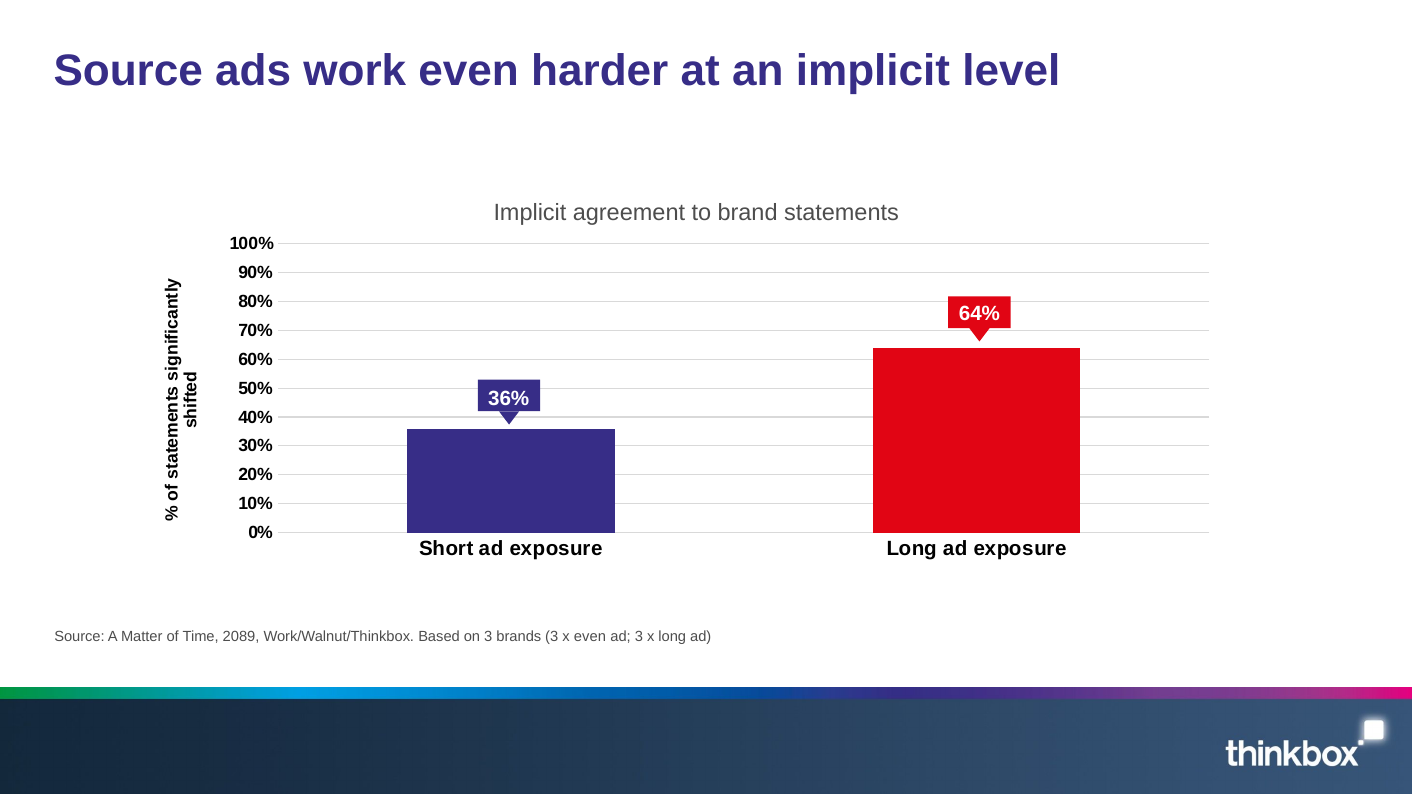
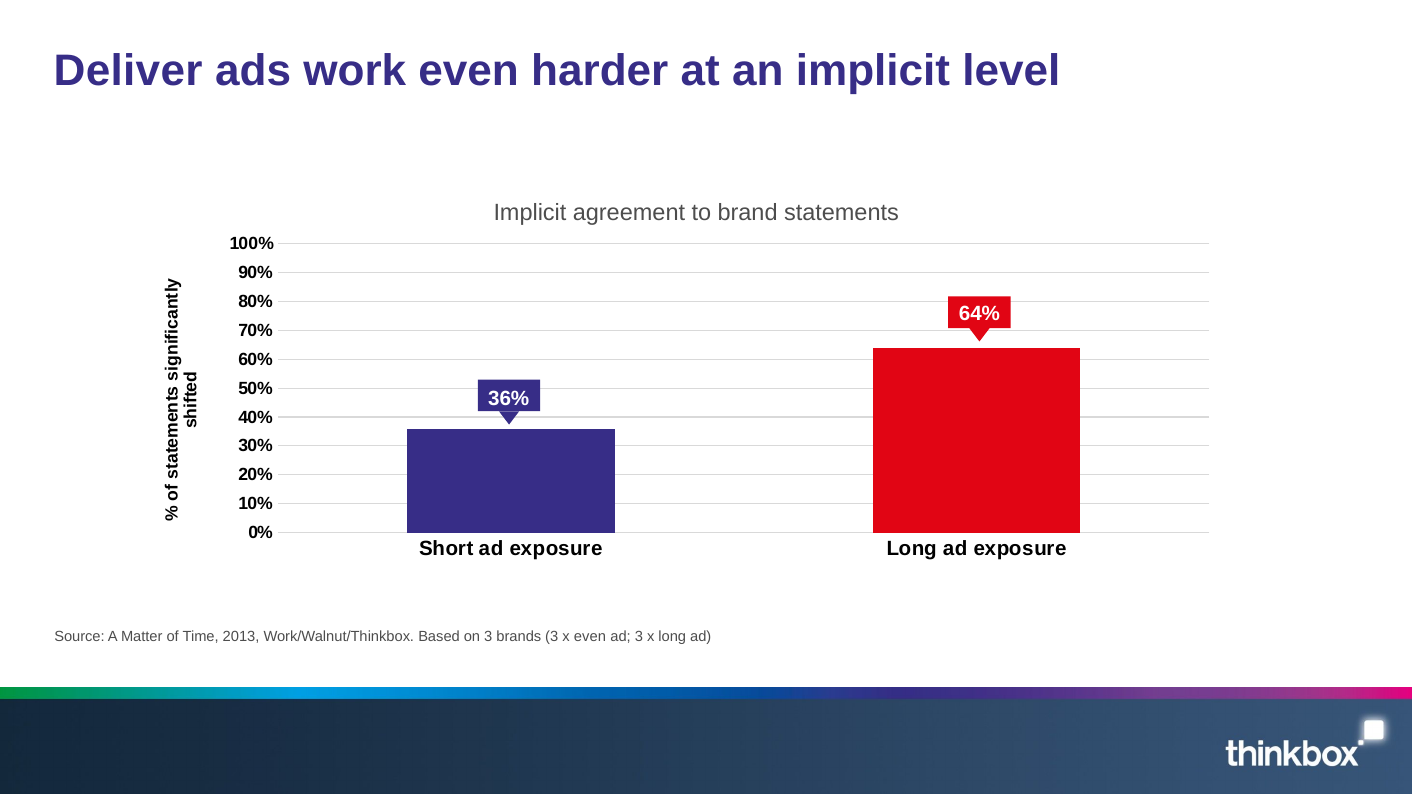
Source: Source -> Deliver (128, 71)
2089: 2089 -> 2013 (241, 636)
